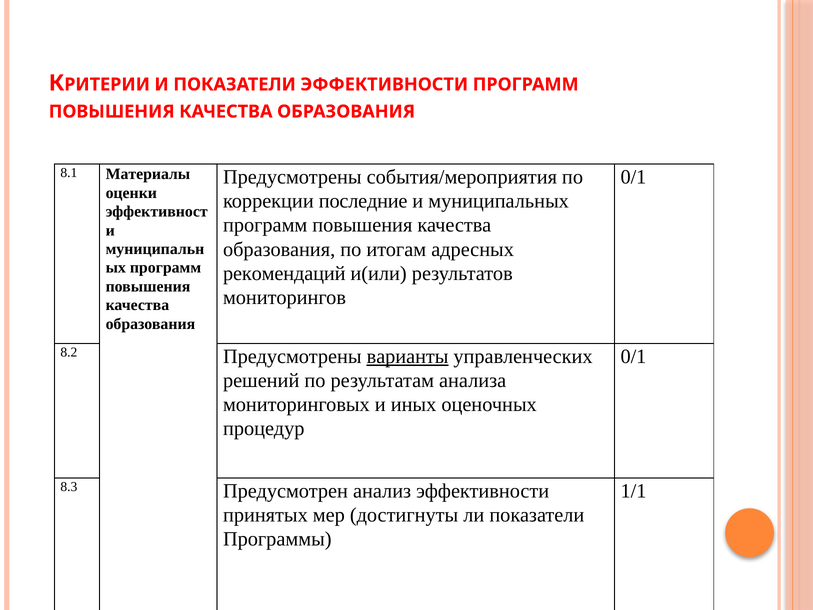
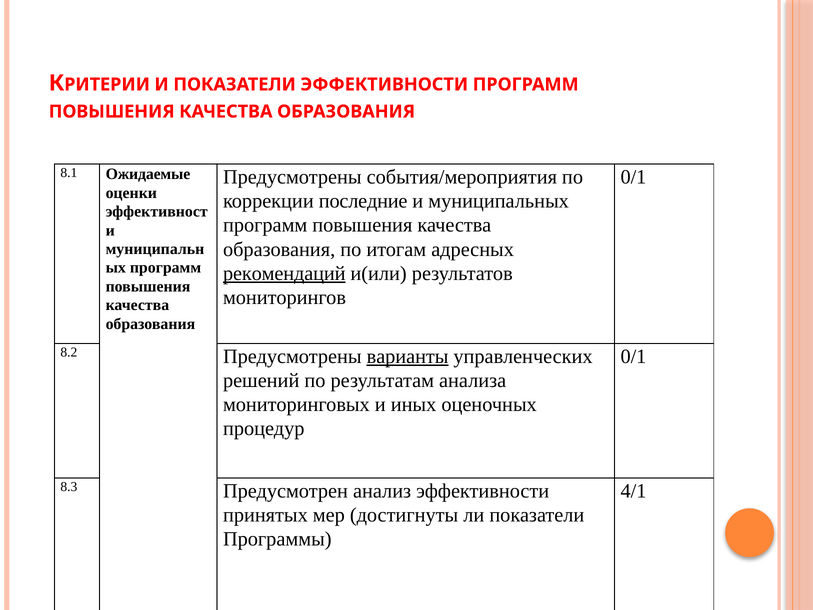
Материалы: Материалы -> Ожидаемые (148, 174)
рекомендаций underline: none -> present (284, 273)
1/1: 1/1 -> 4/1 (633, 491)
